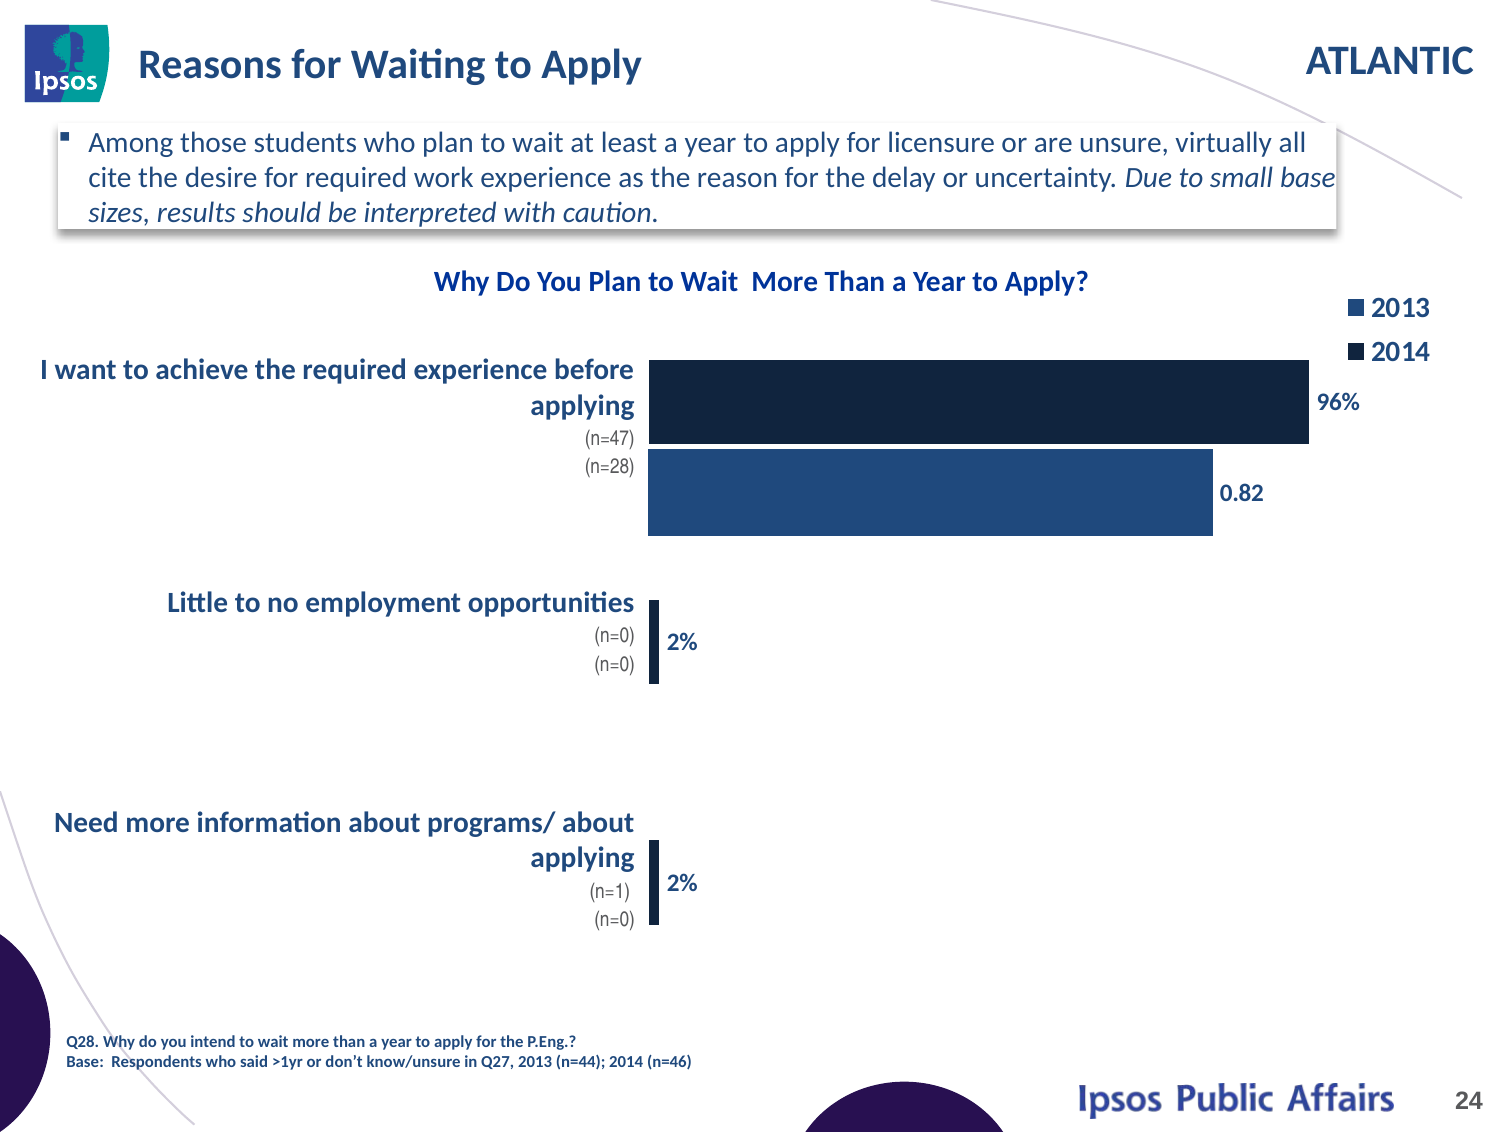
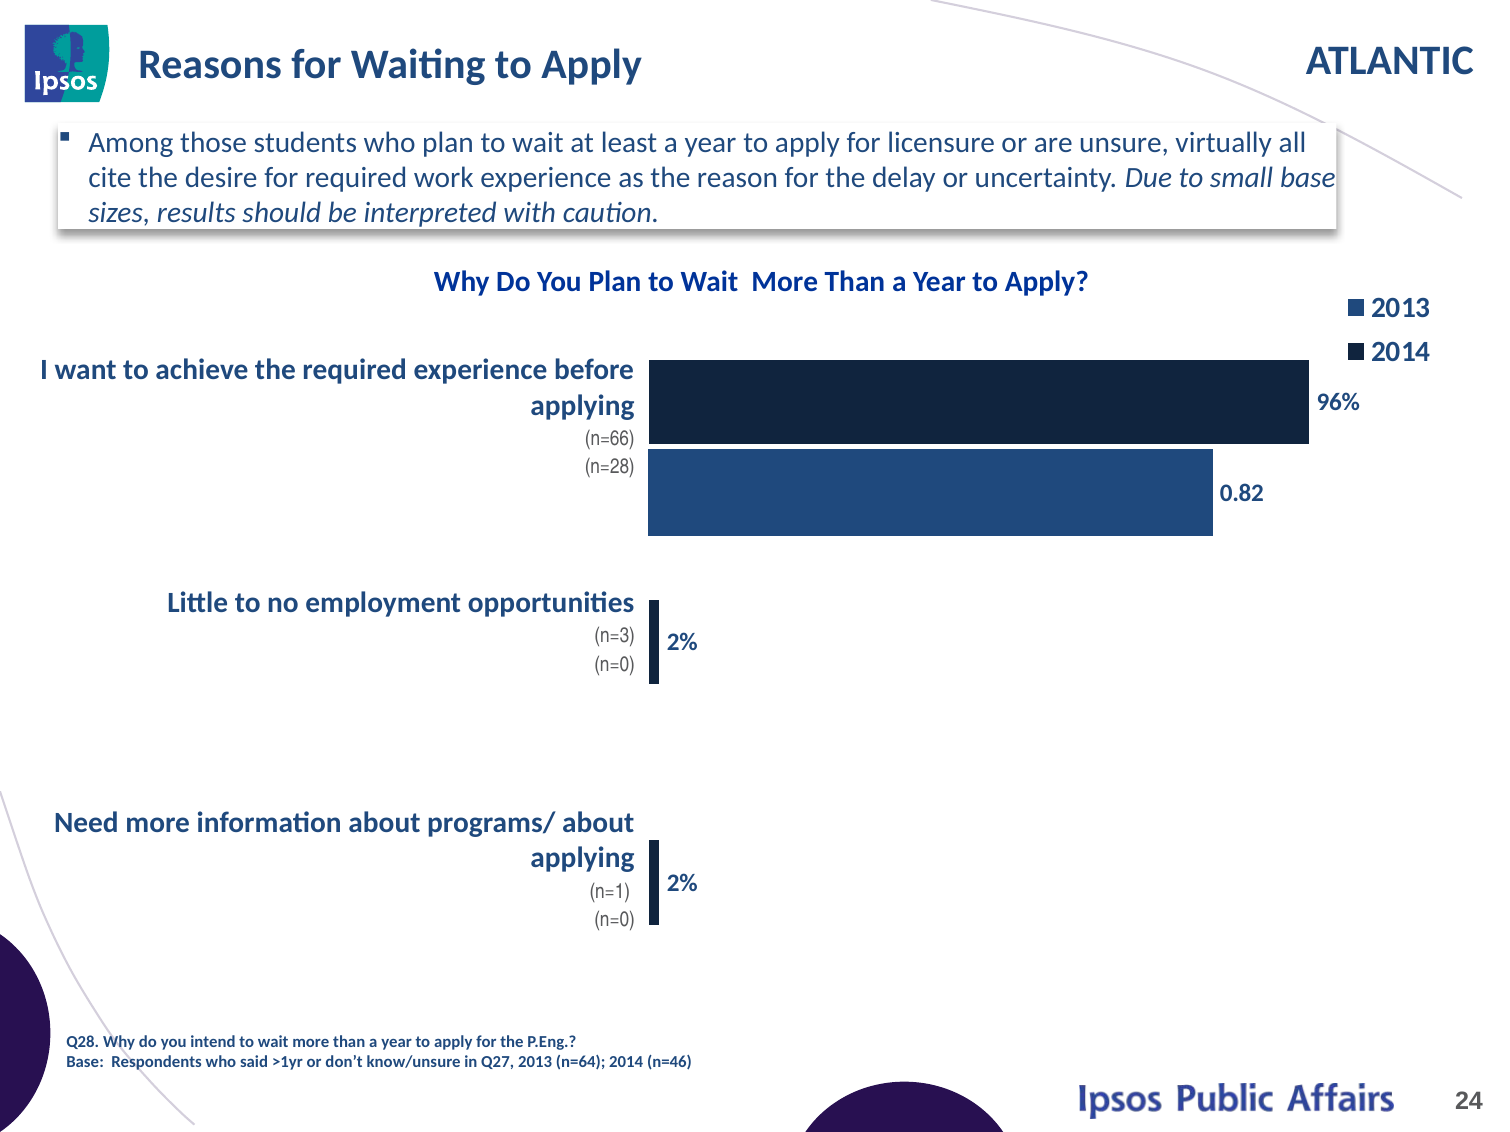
n=47: n=47 -> n=66 (610, 439)
n=0: n=0 -> n=3 (615, 636)
n=44: n=44 -> n=64 (581, 1063)
